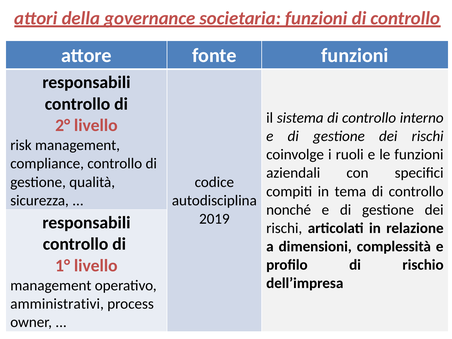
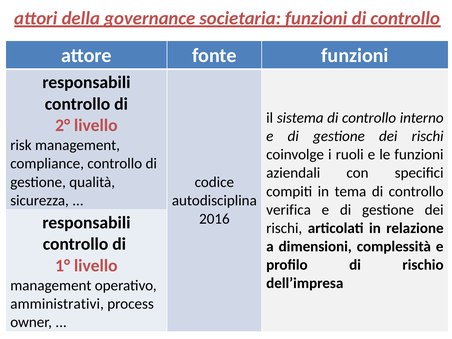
nonché: nonché -> verifica (289, 210)
2019: 2019 -> 2016 (214, 219)
